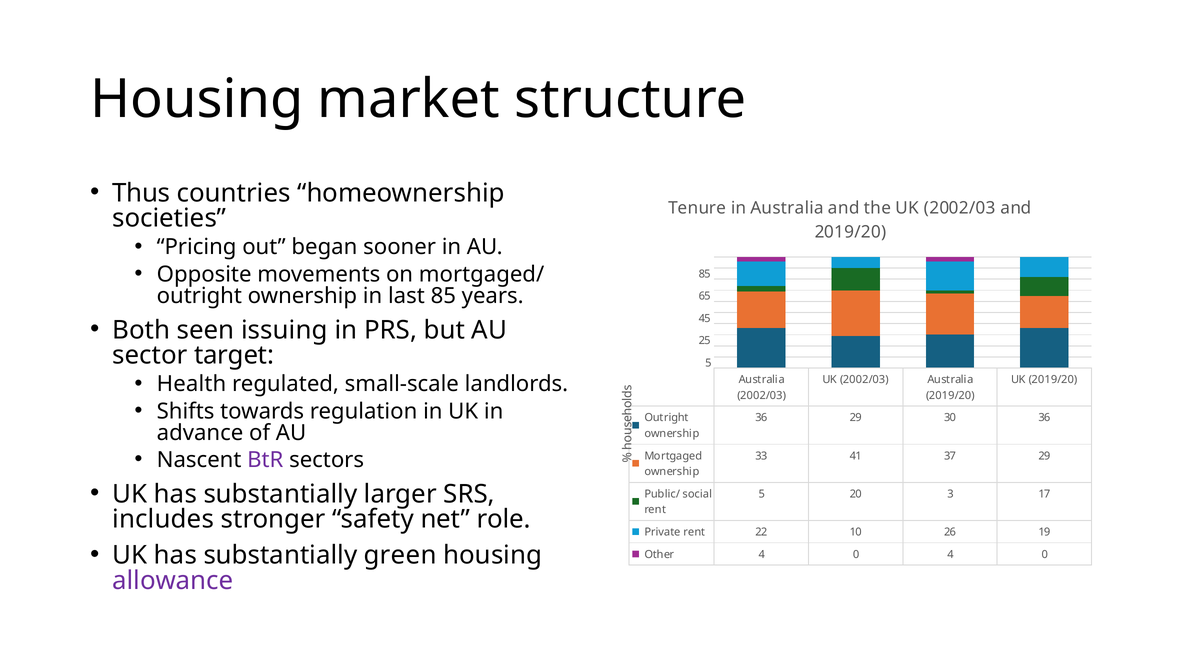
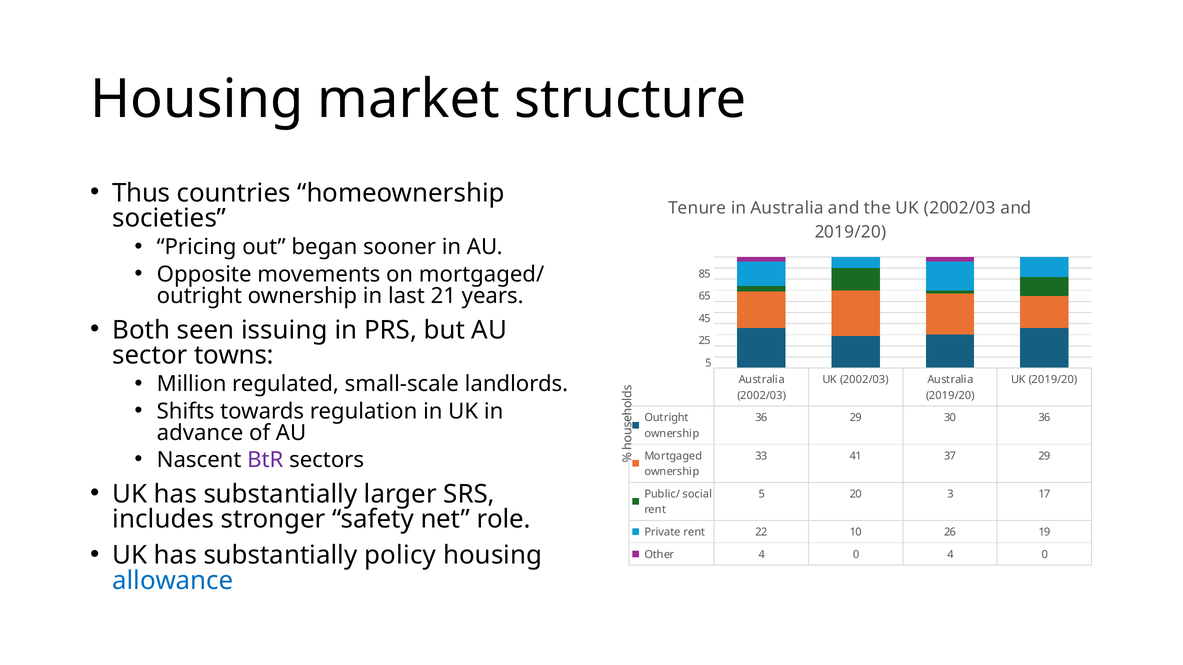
last 85: 85 -> 21 (443, 296)
target: target -> towns (234, 355)
Health: Health -> Million (192, 384)
green: green -> policy (400, 556)
allowance colour: purple -> blue (173, 581)
